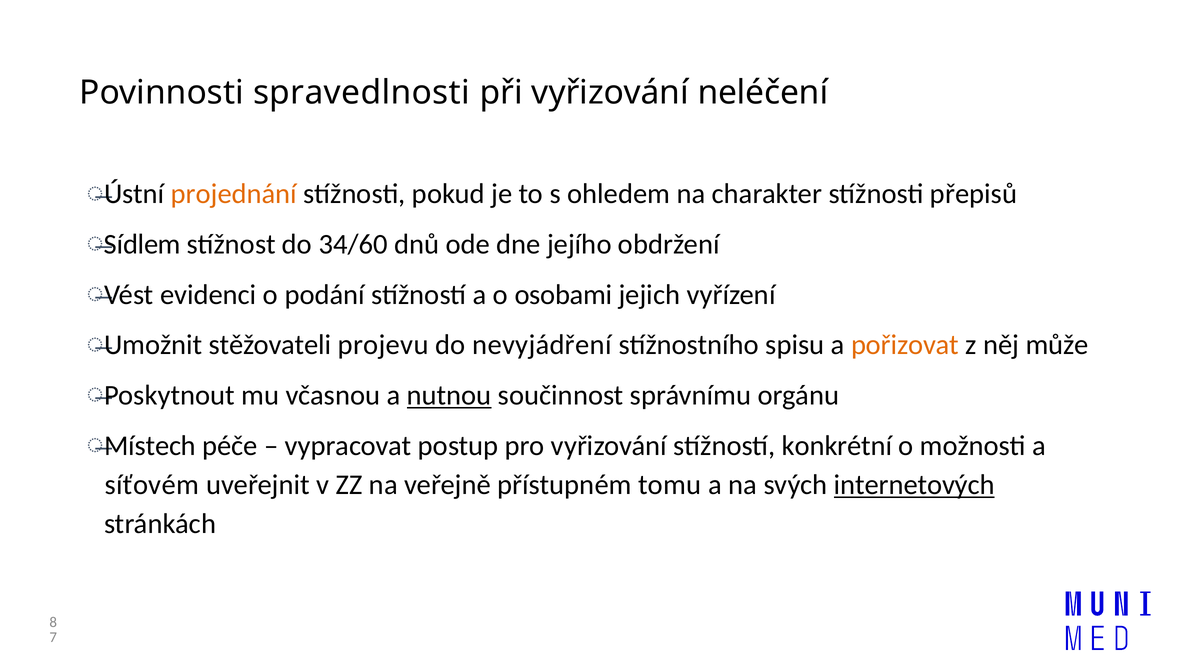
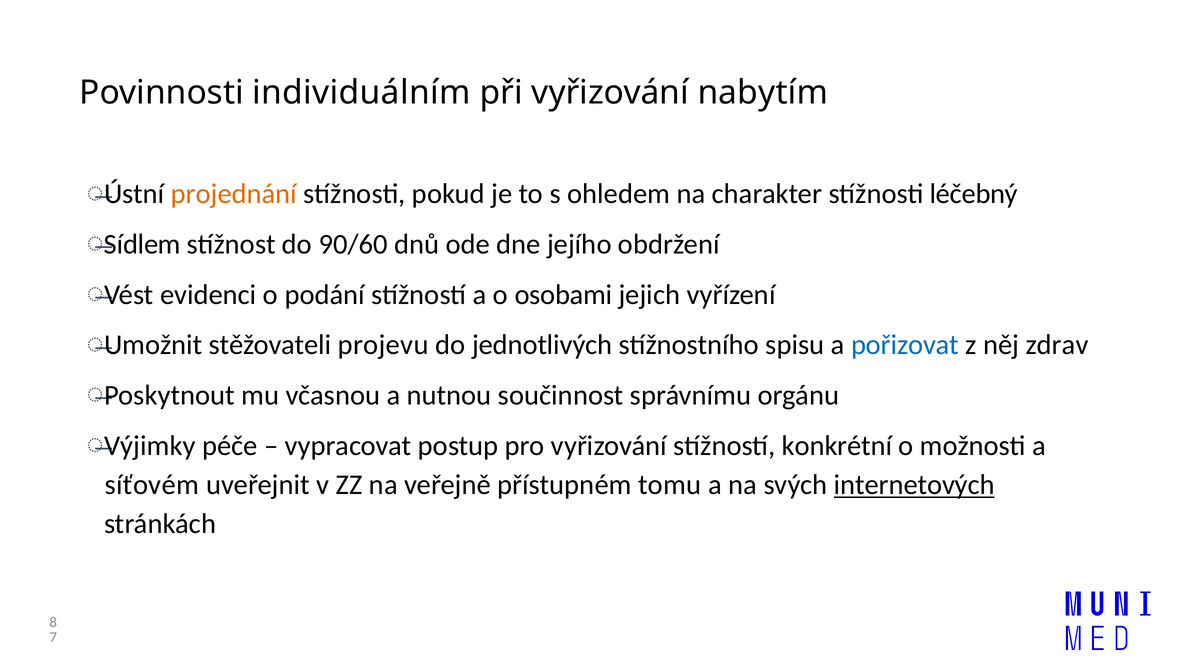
spravedlnosti: spravedlnosti -> individuálním (361, 93)
neléčení: neléčení -> nabytím (763, 93)
přepisů: přepisů -> léčebný (974, 194)
34/60: 34/60 -> 90/60 (353, 245)
nevyjádření: nevyjádření -> jednotlivých (542, 345)
pořizovat colour: orange -> blue (905, 345)
může: může -> zdrav (1057, 345)
nutnou underline: present -> none (449, 396)
Místech: Místech -> Výjimky (150, 446)
